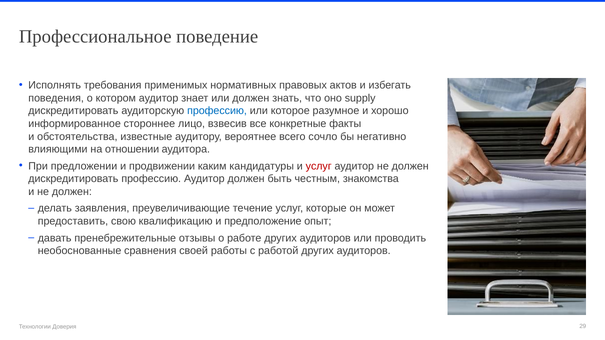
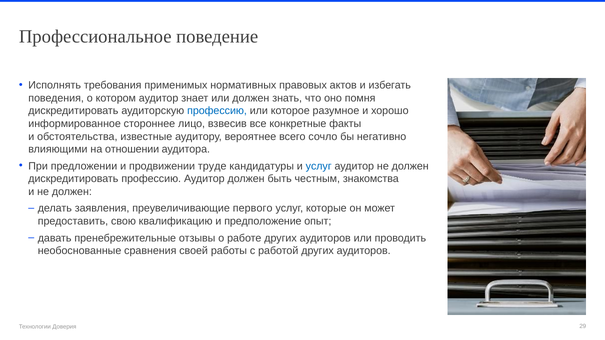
supply: supply -> помня (360, 98)
каким: каким -> труде (212, 166)
услуг colour: red -> blue (319, 166)
течение: течение -> первого (253, 209)
